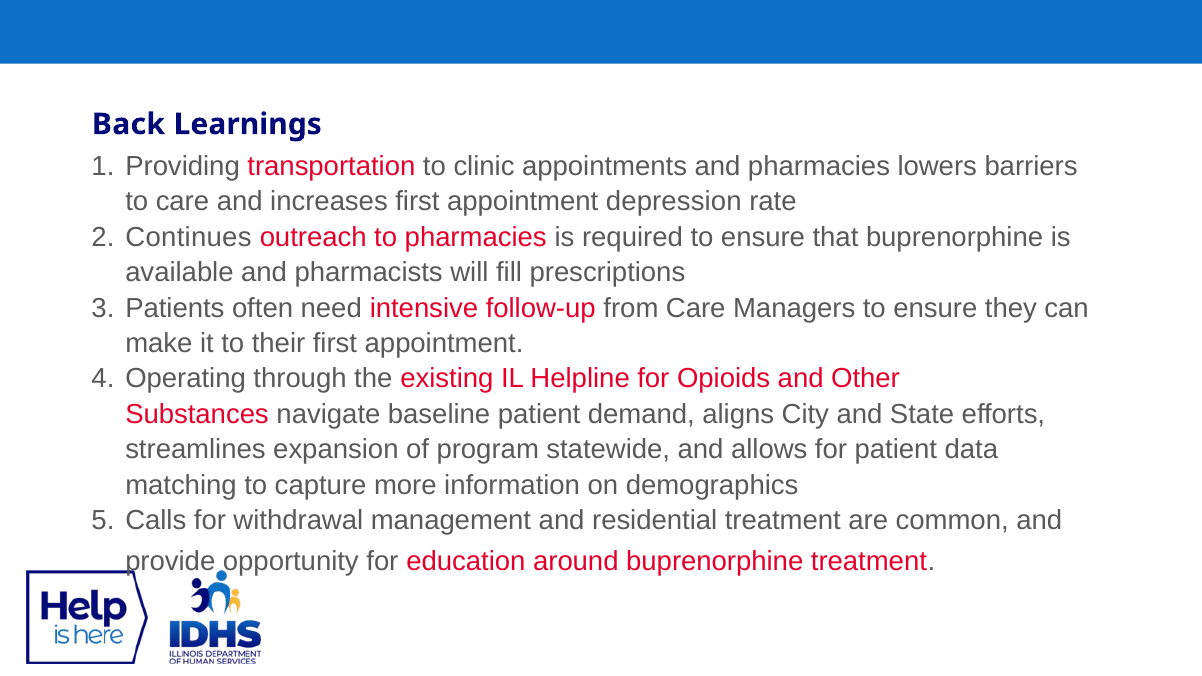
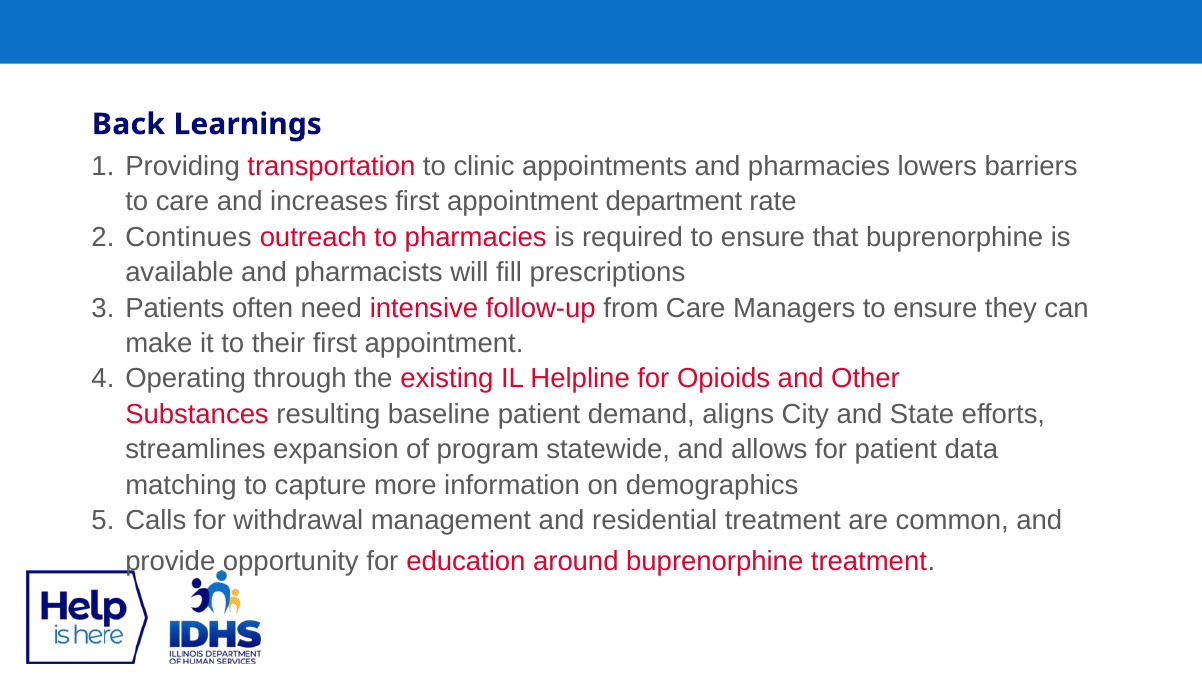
depression: depression -> department (674, 202)
navigate: navigate -> resulting (328, 414)
